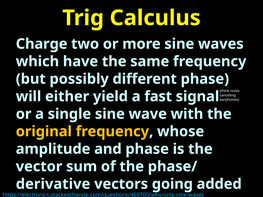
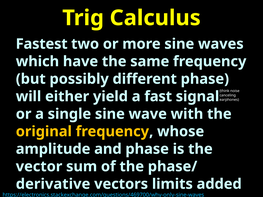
Charge: Charge -> Fastest (42, 44)
going: going -> limits (172, 184)
